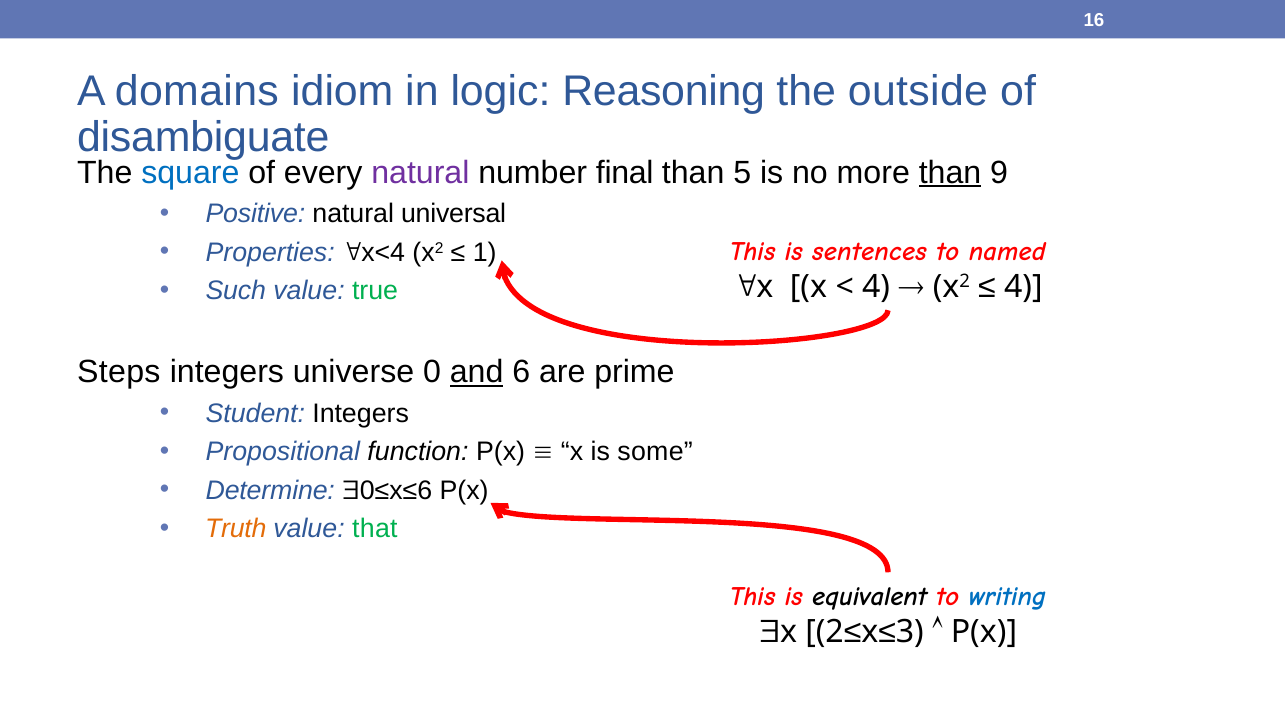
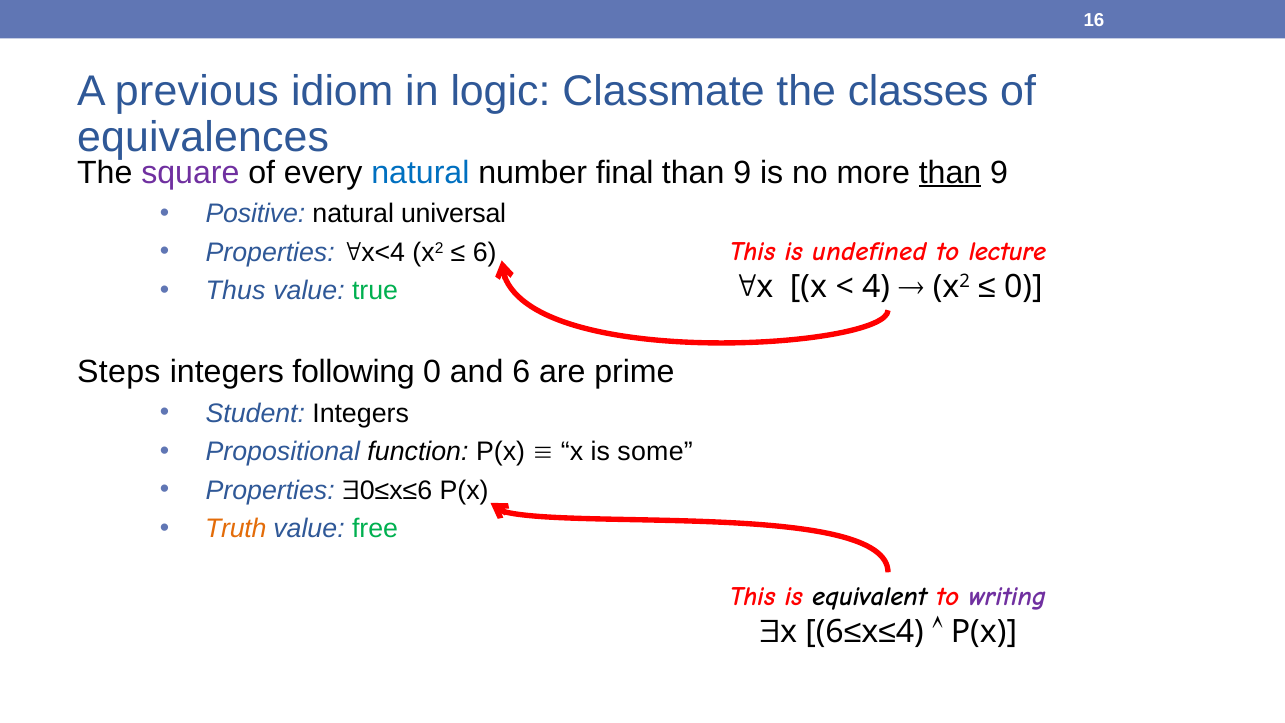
domains: domains -> previous (197, 91)
Reasoning: Reasoning -> Classmate (664, 91)
outside: outside -> classes (918, 91)
disambiguate: disambiguate -> equivalences (203, 137)
square colour: blue -> purple (190, 173)
natural colour: purple -> blue (420, 173)
5: 5 -> 9 (742, 173)
1: 1 -> 6 (485, 252)
sentences: sentences -> undefined (869, 251)
named: named -> lecture (1007, 251)
4: 4 -> 0 (1023, 287)
Such: Such -> Thus (236, 291)
universe: universe -> following (354, 372)
and underline: present -> none (477, 372)
Determine: Determine -> Properties (270, 490)
that: that -> free (375, 529)
writing colour: blue -> purple (1007, 596)
x 2: 2 -> 6 (825, 632)
3: 3 -> 4 (910, 632)
